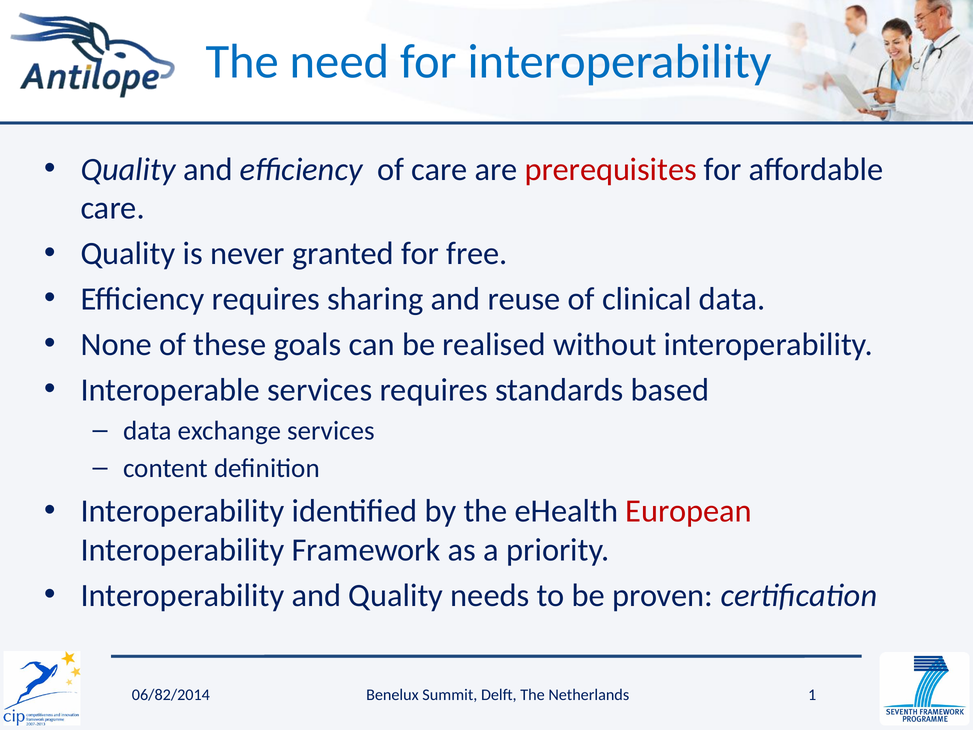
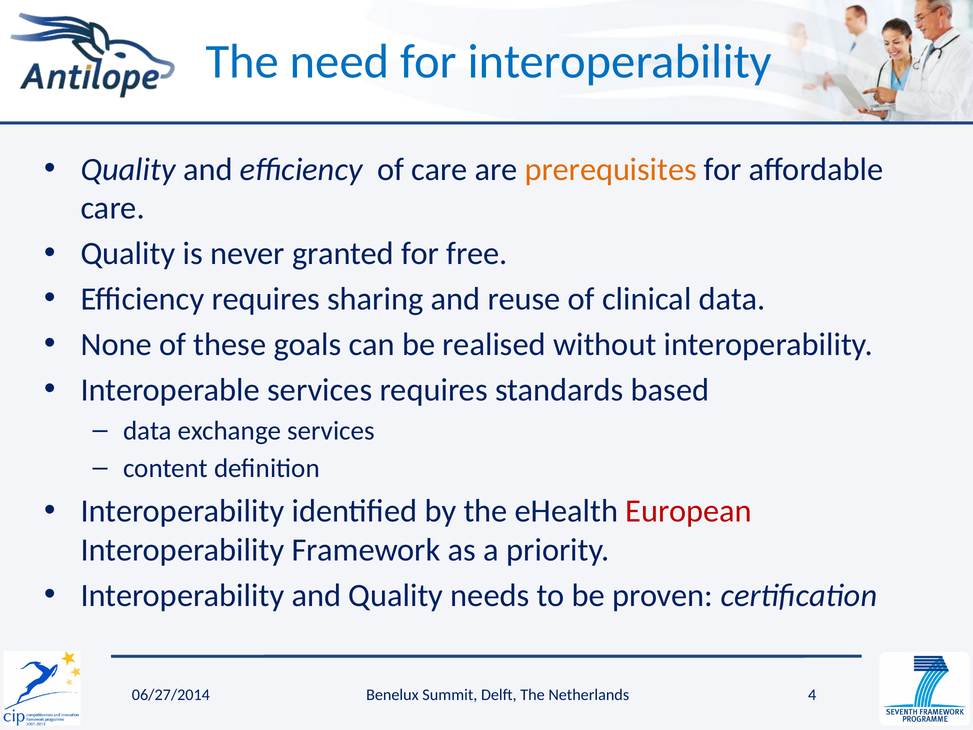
prerequisites colour: red -> orange (611, 169)
06/82/2014: 06/82/2014 -> 06/27/2014 (171, 695)
1: 1 -> 4 (812, 695)
